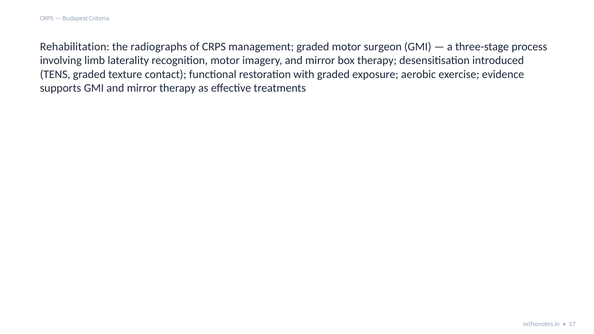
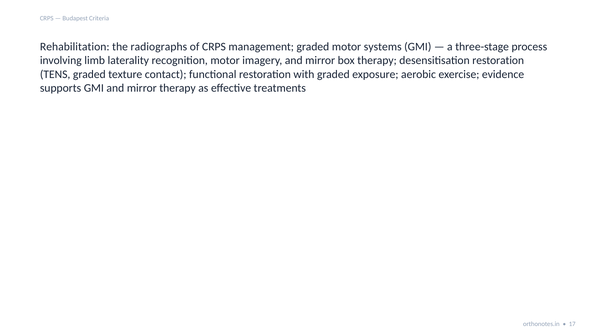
surgeon: surgeon -> systems (383, 47)
desensitisation introduced: introduced -> restoration (498, 60)
